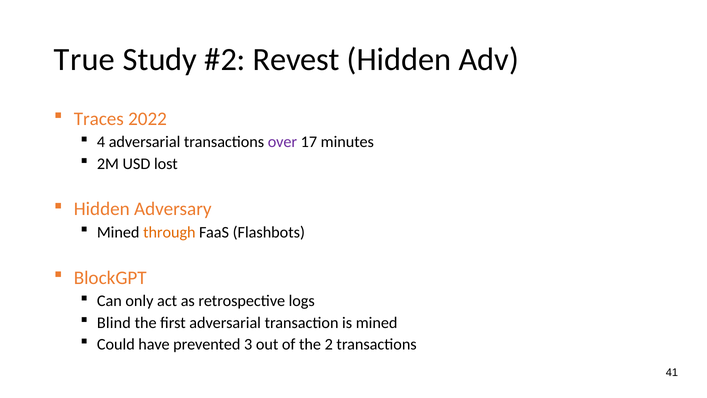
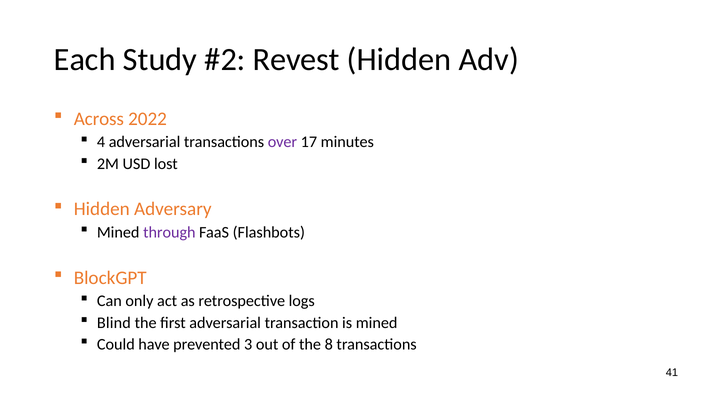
True: True -> Each (85, 59)
Traces: Traces -> Across (99, 119)
through colour: orange -> purple (169, 232)
2: 2 -> 8 (329, 344)
